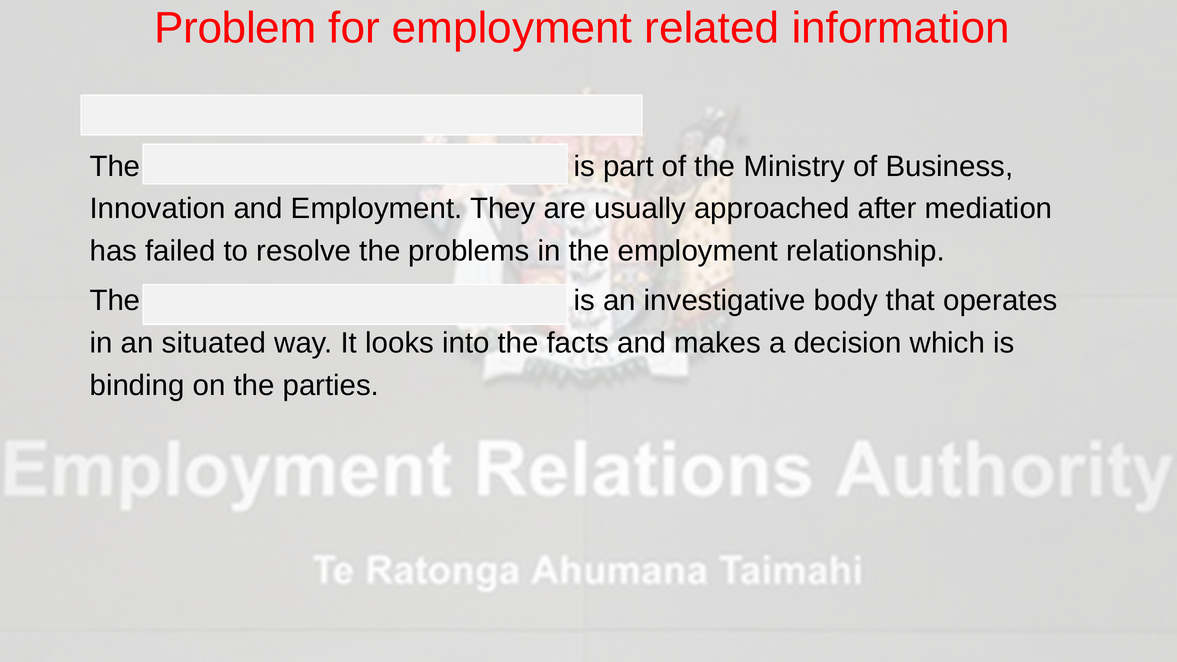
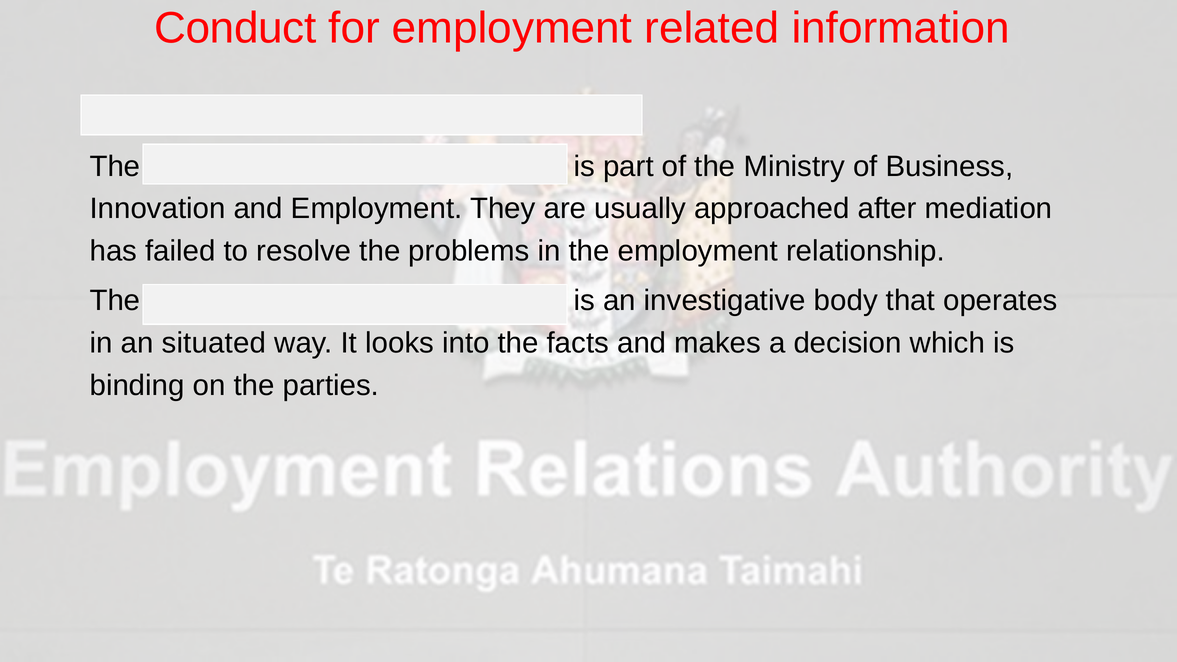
Problem: Problem -> Conduct (235, 28)
